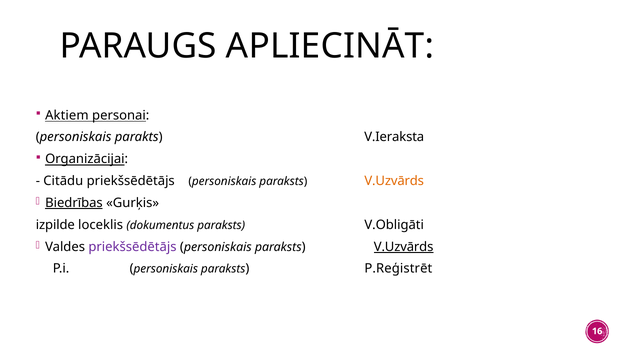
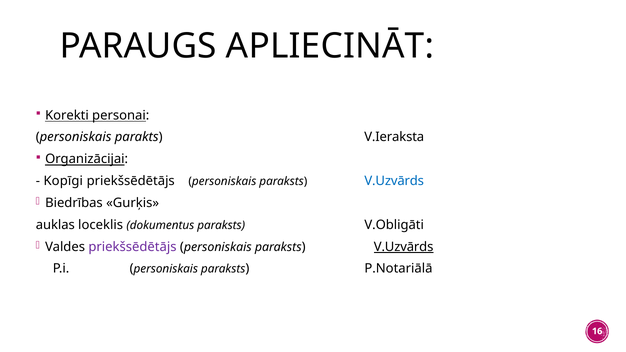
Aktiem: Aktiem -> Korekti (67, 115)
Citādu: Citādu -> Kopīgi (63, 181)
V.Uzvārds colour: orange -> blue (394, 181)
Biedrības underline: present -> none (74, 203)
izpilde: izpilde -> auklas (55, 225)
P.Reģistrēt: P.Reģistrēt -> P.Notariālā (398, 269)
